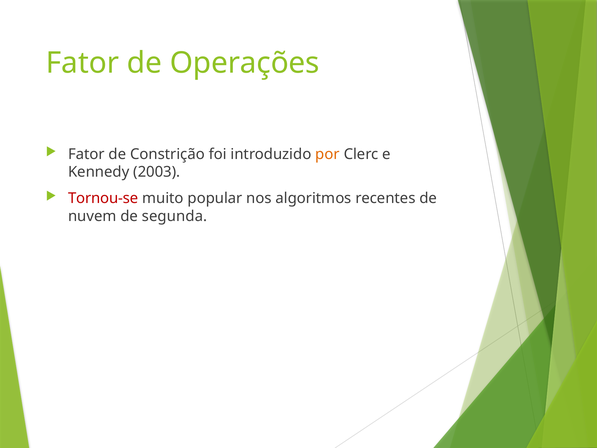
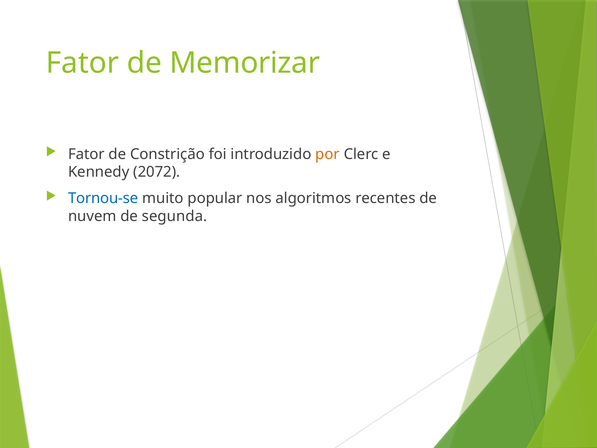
Operações: Operações -> Memorizar (245, 63)
2003: 2003 -> 2072 (157, 172)
Tornou-se colour: red -> blue (103, 198)
